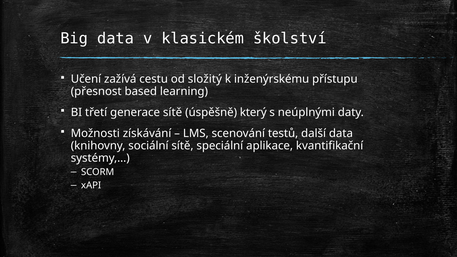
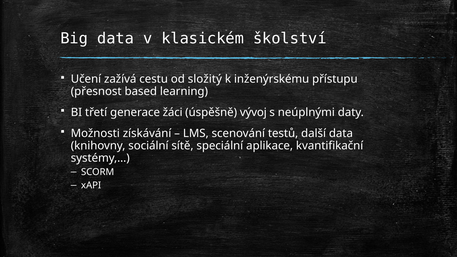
generace sítě: sítě -> žáci (173, 112)
který: který -> vývoj (253, 112)
